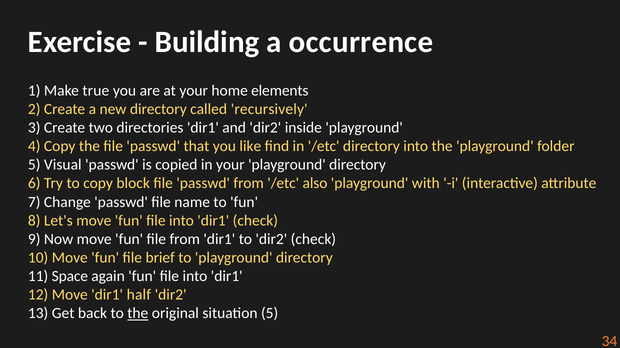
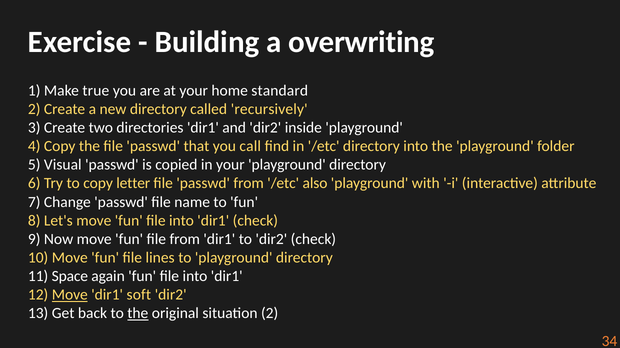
occurrence: occurrence -> overwriting (361, 42)
elements: elements -> standard (280, 91)
like: like -> call (250, 147)
block: block -> letter (133, 184)
brief: brief -> lines (160, 258)
Move underline: none -> present (70, 295)
half: half -> soft (139, 295)
situation 5: 5 -> 2 (270, 314)
